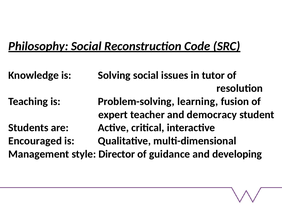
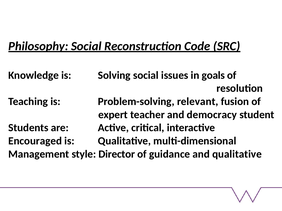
tutor: tutor -> goals (213, 75)
learning: learning -> relevant (198, 102)
and developing: developing -> qualitative (237, 154)
